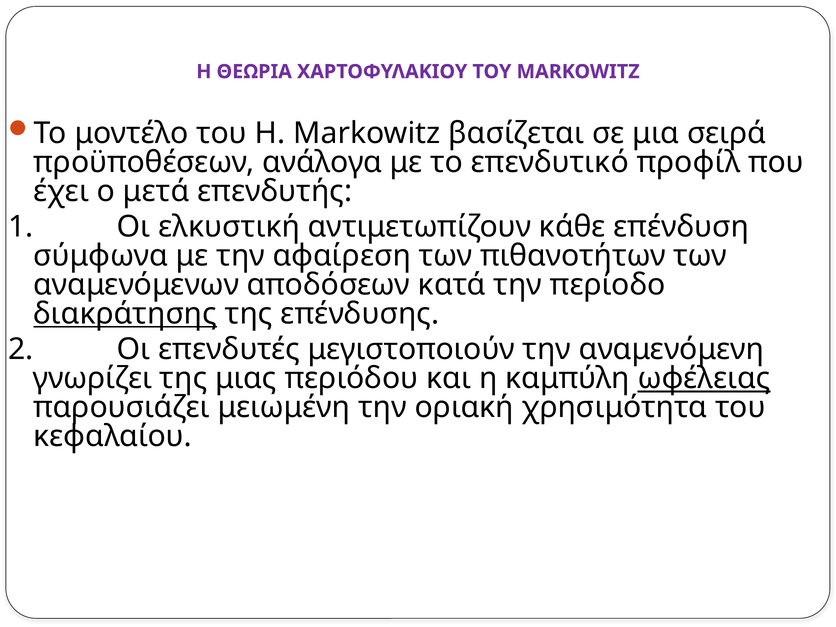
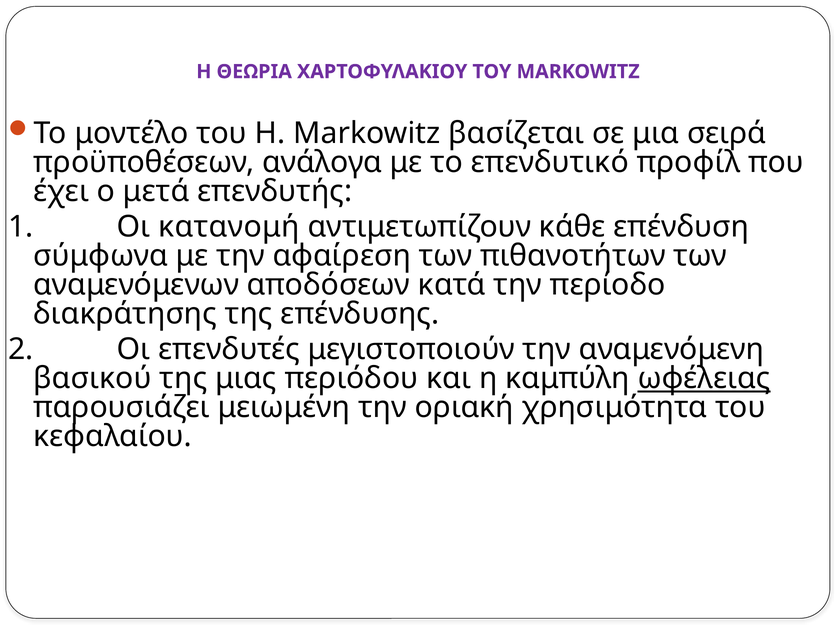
ελκυστική: ελκυστική -> κατανομή (229, 227)
διακράτησης underline: present -> none (125, 314)
γνωρίζει: γνωρίζει -> βασικού (92, 378)
